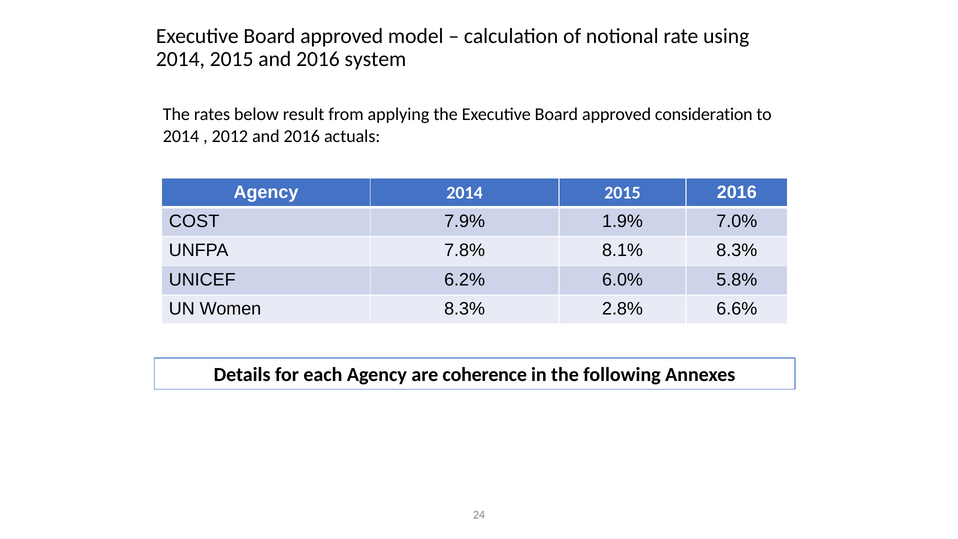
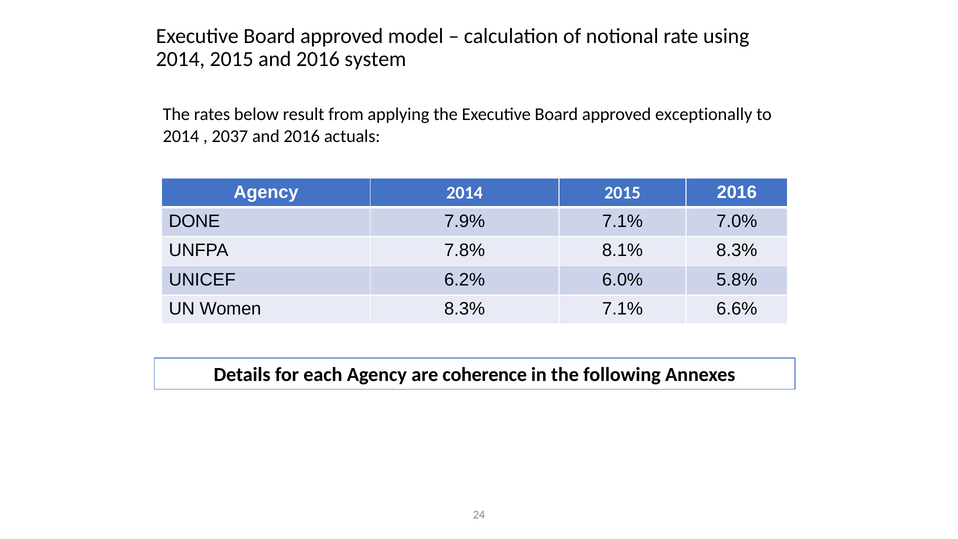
consideration: consideration -> exceptionally (704, 115)
2012: 2012 -> 2037 (230, 136)
COST: COST -> DONE (194, 221)
7.9% 1.9%: 1.9% -> 7.1% (623, 221)
8.3% 2.8%: 2.8% -> 7.1% (623, 309)
